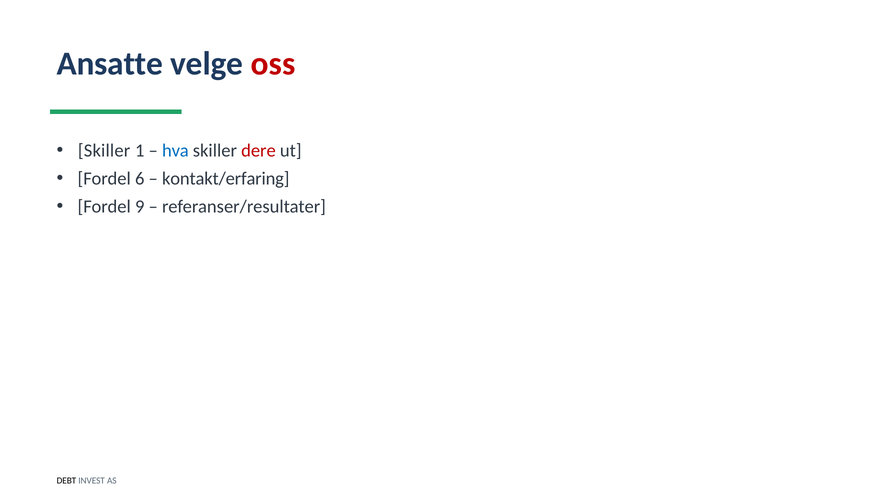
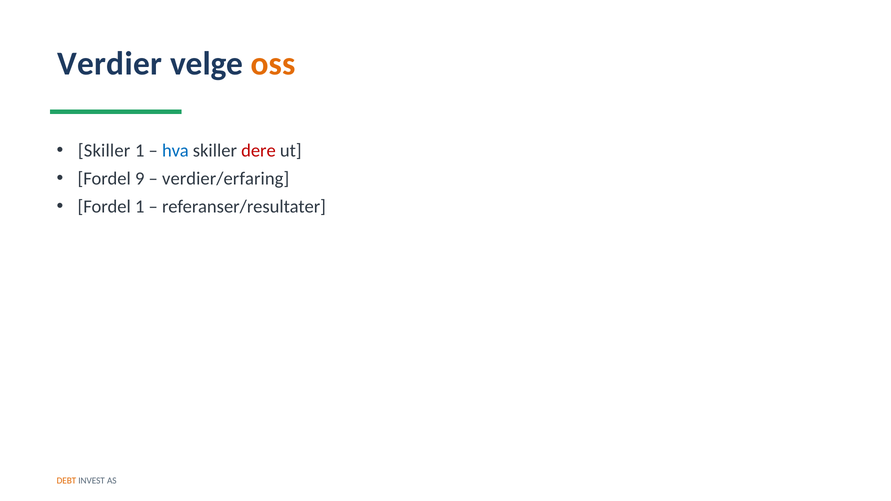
Ansatte: Ansatte -> Verdier (110, 64)
oss colour: red -> orange (273, 64)
6: 6 -> 9 (140, 179)
kontakt/erfaring: kontakt/erfaring -> verdier/erfaring (226, 179)
Fordel 9: 9 -> 1 (140, 207)
DEBT colour: black -> orange (66, 481)
